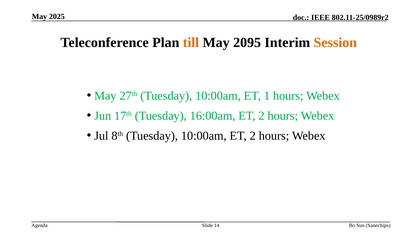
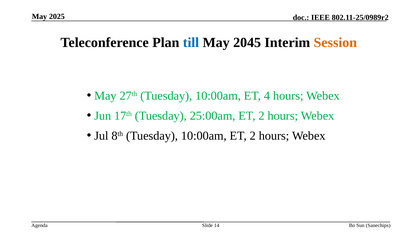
till colour: orange -> blue (191, 43)
2095: 2095 -> 2045 (247, 43)
1: 1 -> 4 (267, 96)
16:00am: 16:00am -> 25:00am (213, 116)
